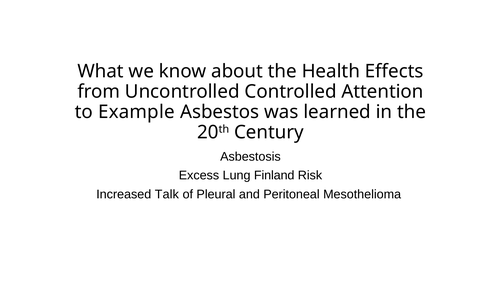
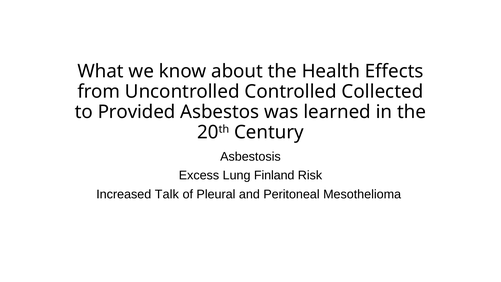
Attention: Attention -> Collected (382, 91)
Example: Example -> Provided (137, 112)
